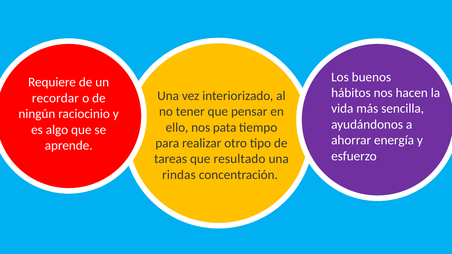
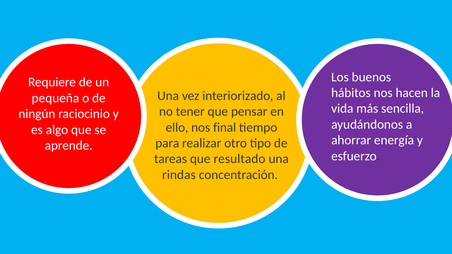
recordar: recordar -> pequeña (55, 98)
pata: pata -> final (225, 127)
